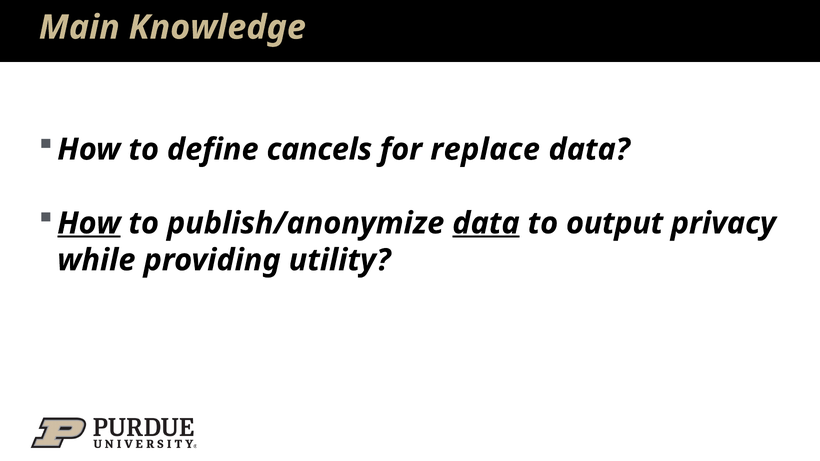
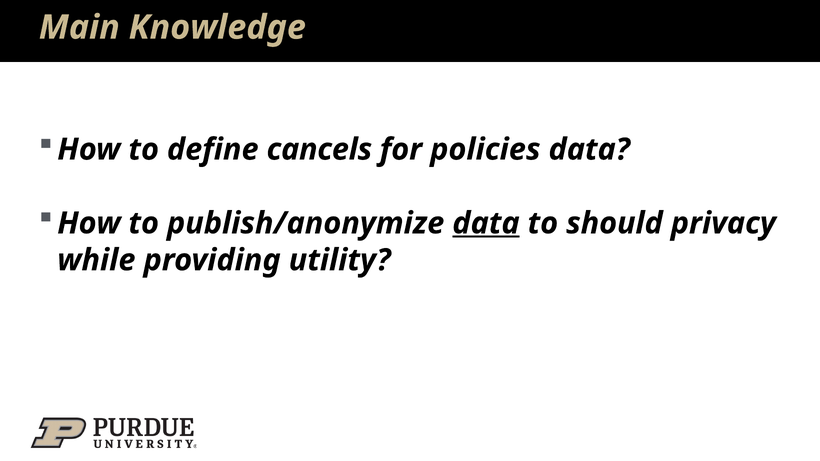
replace: replace -> policies (485, 150)
How underline: present -> none (89, 223)
output: output -> should (615, 223)
